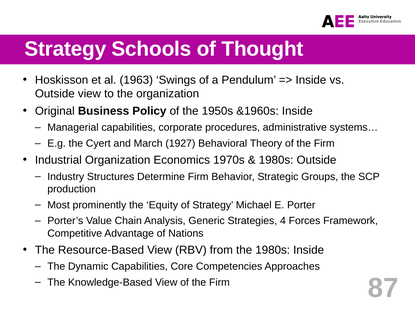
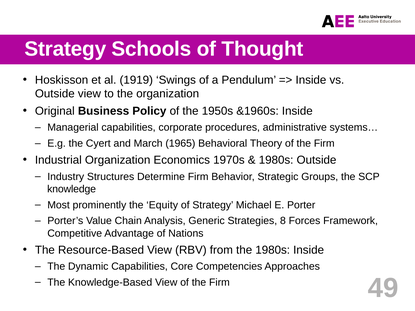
1963: 1963 -> 1919 (136, 80)
1927: 1927 -> 1965 (180, 144)
production: production -> knowledge (72, 189)
4: 4 -> 8 (283, 221)
87: 87 -> 49 (383, 288)
